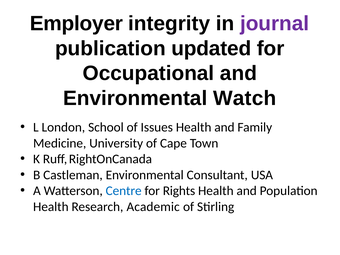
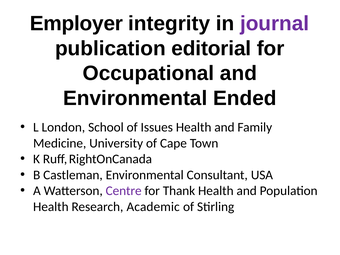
updated: updated -> editorial (211, 48)
Watch: Watch -> Ended (245, 98)
Centre colour: blue -> purple (124, 191)
Rights: Rights -> Thank (179, 191)
